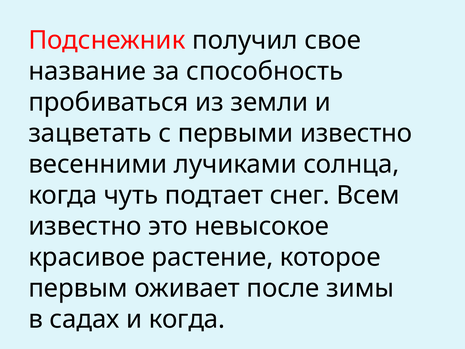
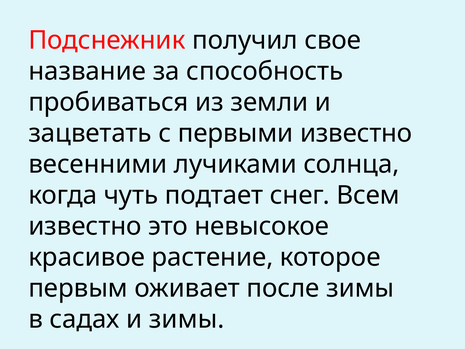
и когда: когда -> зимы (187, 319)
